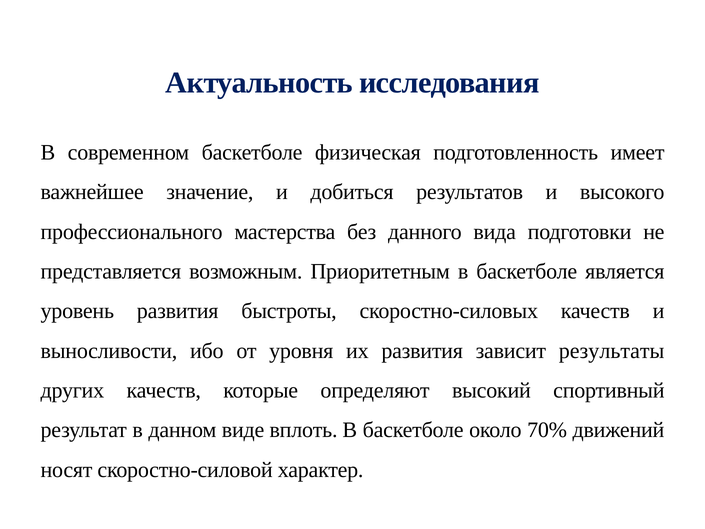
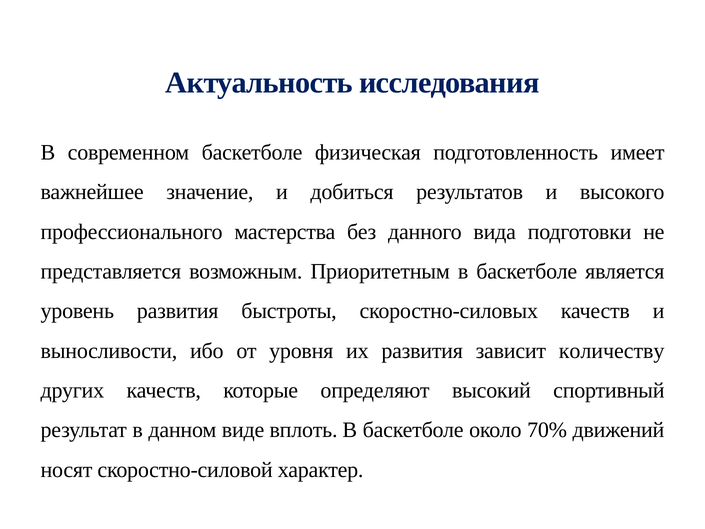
результаты: результаты -> количеству (612, 351)
